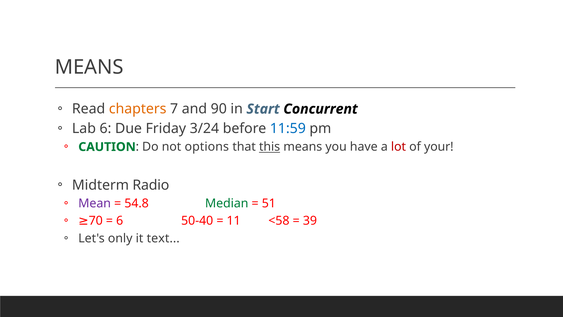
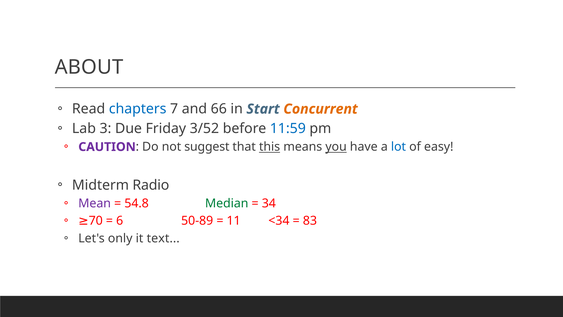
MEANS: MEANS -> ABOUT (89, 67)
chapters colour: orange -> blue (138, 109)
90: 90 -> 66 (219, 109)
Concurrent colour: black -> orange (321, 109)
Lab 6: 6 -> 3 (105, 128)
3/24: 3/24 -> 3/52 (204, 128)
CAUTION colour: green -> purple (107, 147)
options: options -> suggest (207, 147)
you underline: none -> present (336, 147)
lot colour: red -> blue (398, 147)
your: your -> easy (439, 147)
51: 51 -> 34 (269, 203)
50-40: 50-40 -> 50-89 (197, 221)
<58: <58 -> <34 (279, 221)
39: 39 -> 83 (310, 221)
